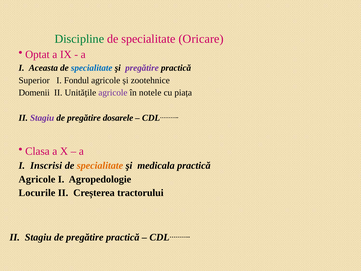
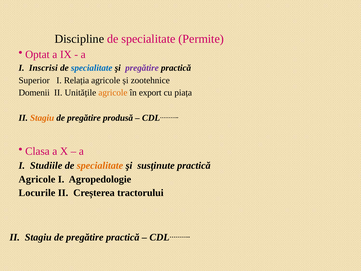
Discipline colour: green -> black (79, 39)
Oricare: Oricare -> Permite (201, 39)
Aceasta: Aceasta -> Inscrisi (43, 68)
Fondul: Fondul -> Relația (77, 80)
agricole colour: purple -> orange (113, 93)
notele: notele -> export (150, 93)
Stagiu colour: purple -> orange (42, 118)
dosarele: dosarele -> produsă (118, 118)
Inscrisi: Inscrisi -> Studiile (46, 165)
medicala: medicala -> susţinute (156, 165)
